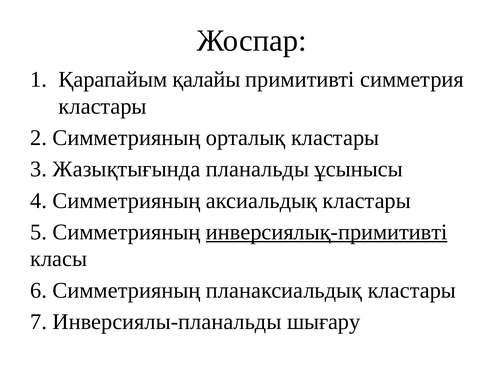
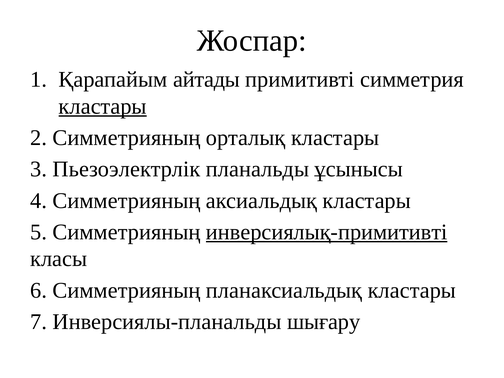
қалайы: қалайы -> айтады (206, 80)
кластары underline: none -> present (103, 106)
Жазықтығында: Жазықтығында -> Пьезоэлектрлік (126, 169)
